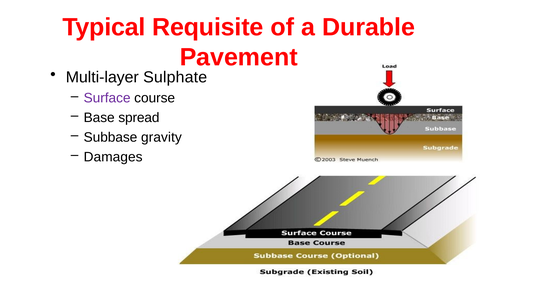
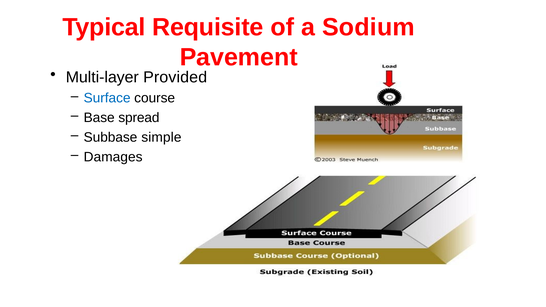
Durable: Durable -> Sodium (368, 27)
Sulphate: Sulphate -> Provided (175, 77)
Surface colour: purple -> blue (107, 98)
gravity: gravity -> simple (161, 137)
